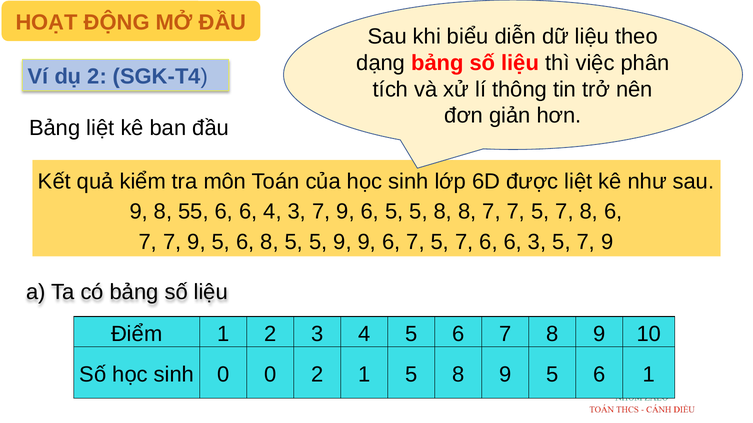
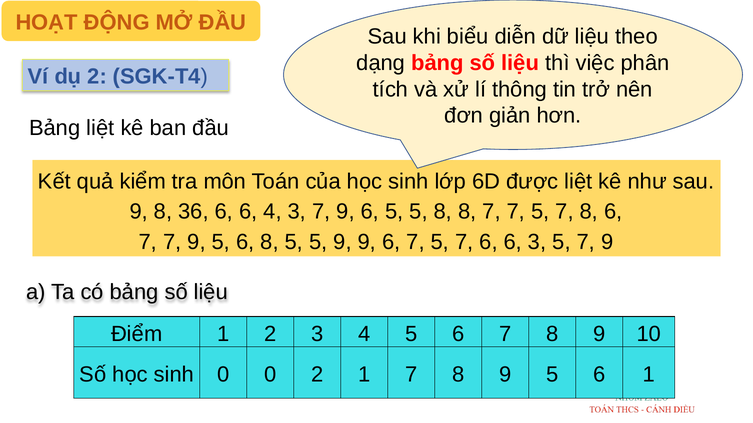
55: 55 -> 36 (194, 212)
1 5: 5 -> 7 (411, 375)
